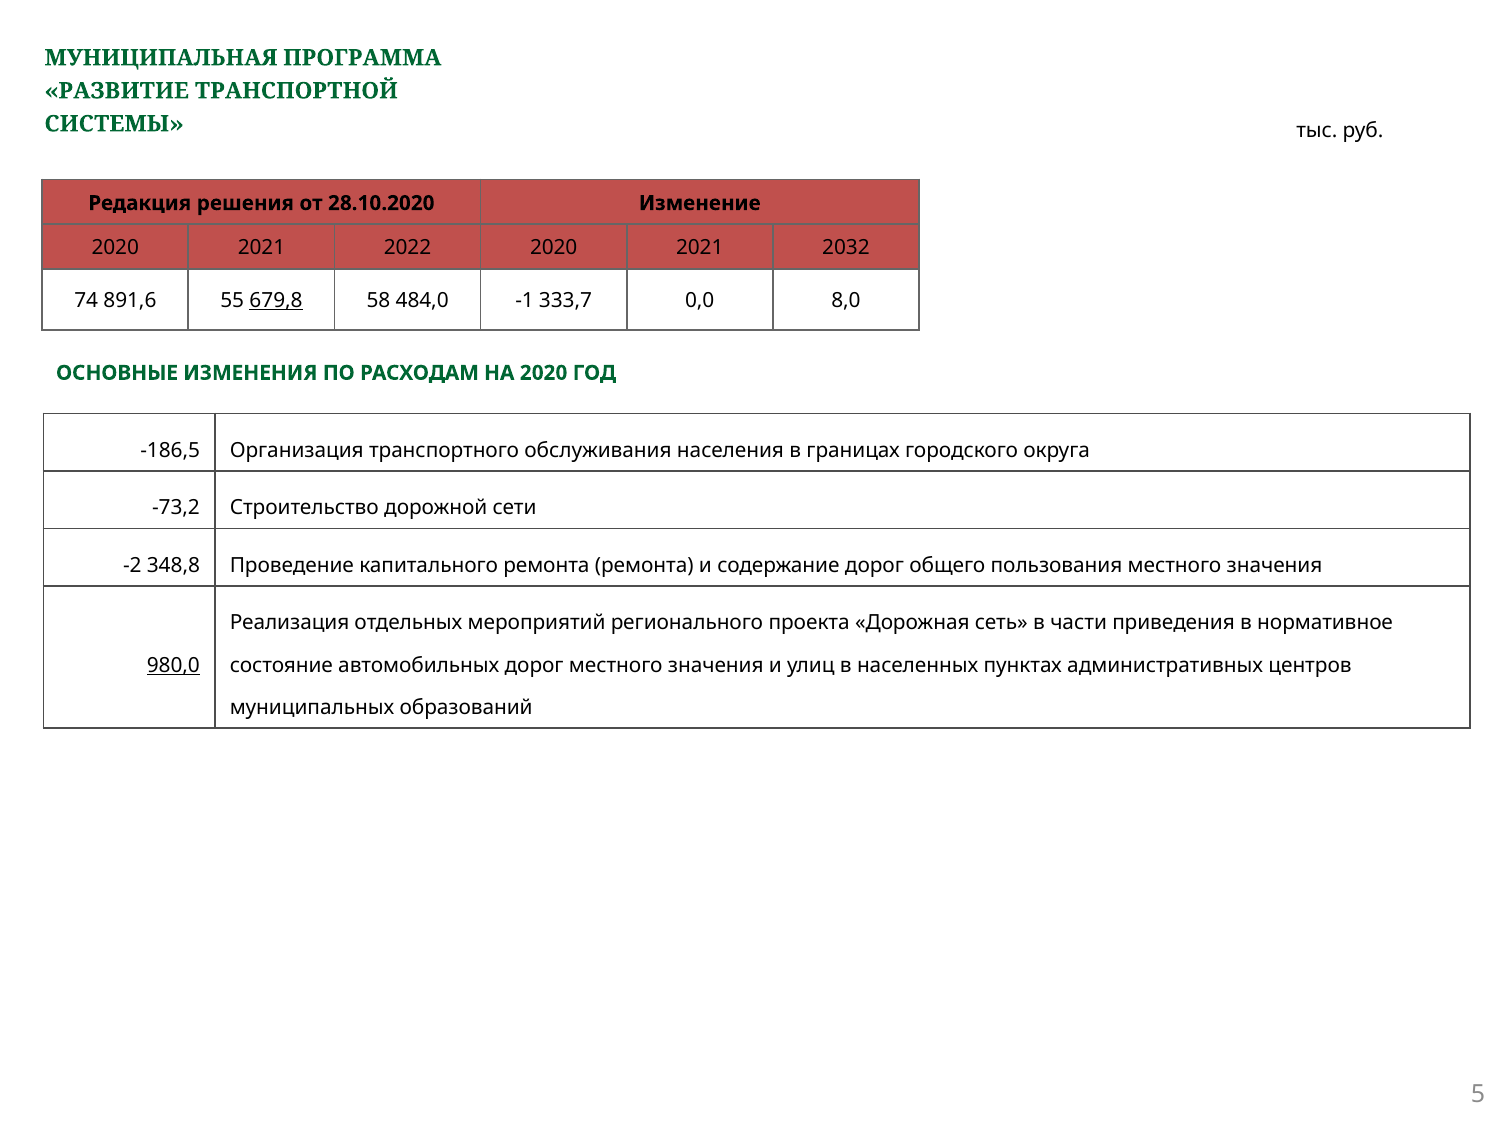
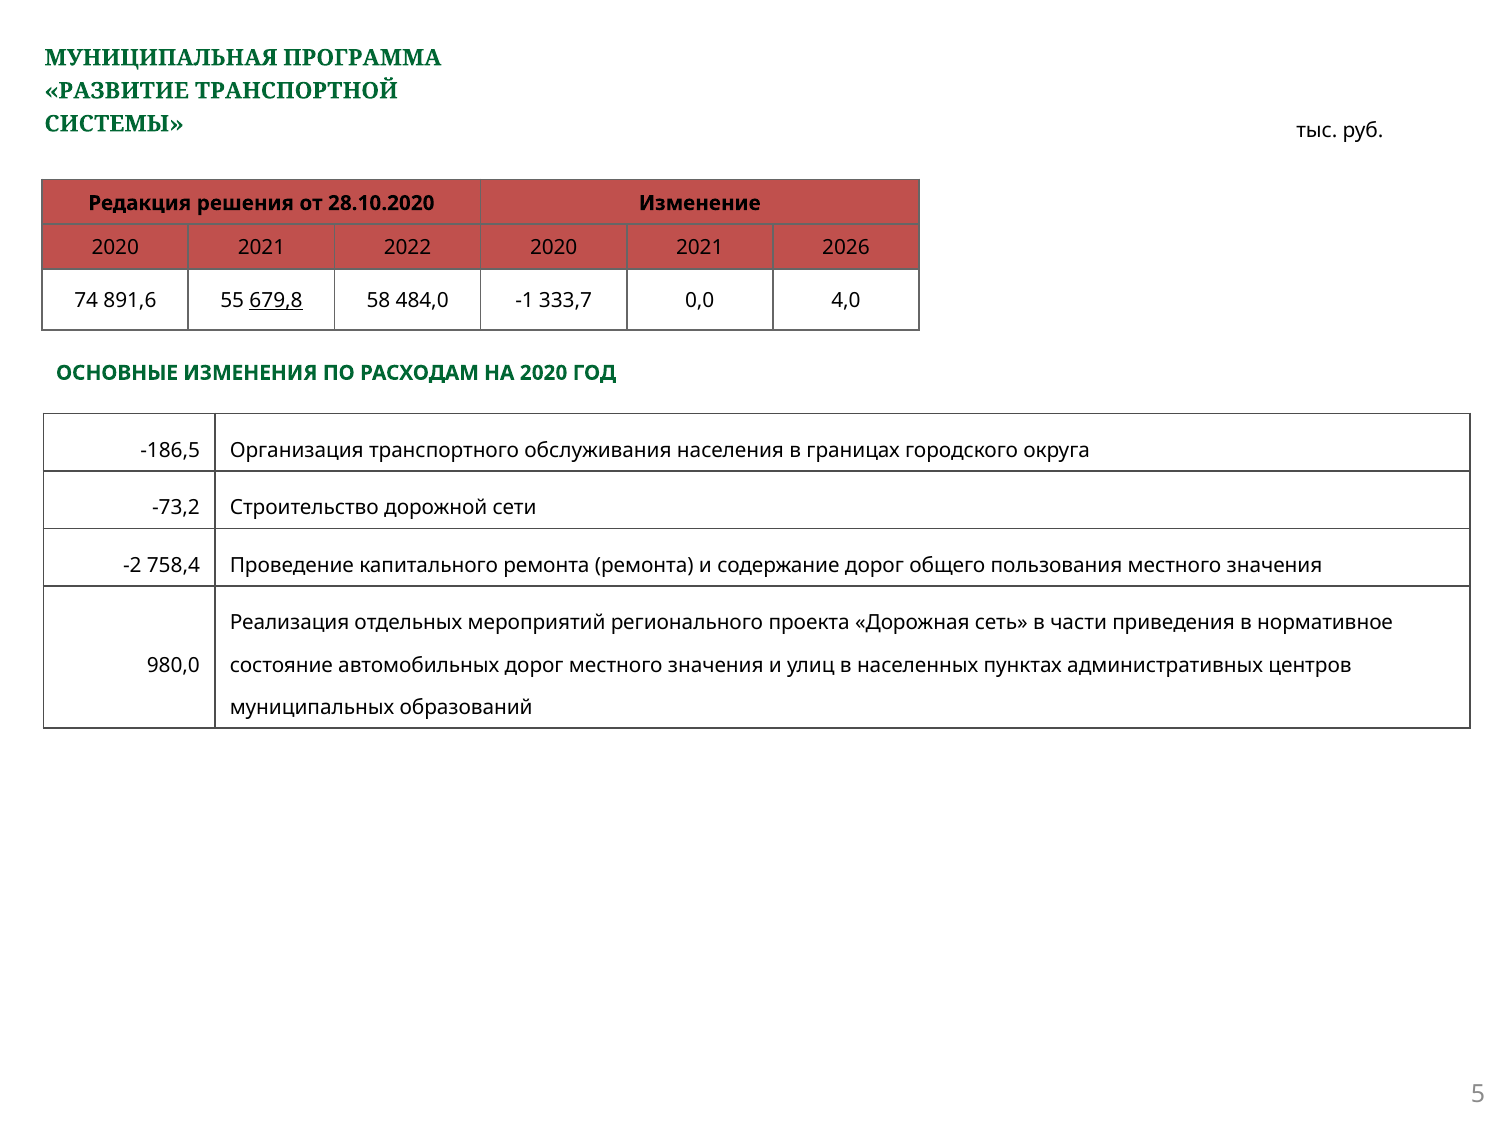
2032: 2032 -> 2026 (846, 248)
8,0: 8,0 -> 4,0 (846, 301)
348,8: 348,8 -> 758,4 (173, 565)
980,0 underline: present -> none (173, 665)
